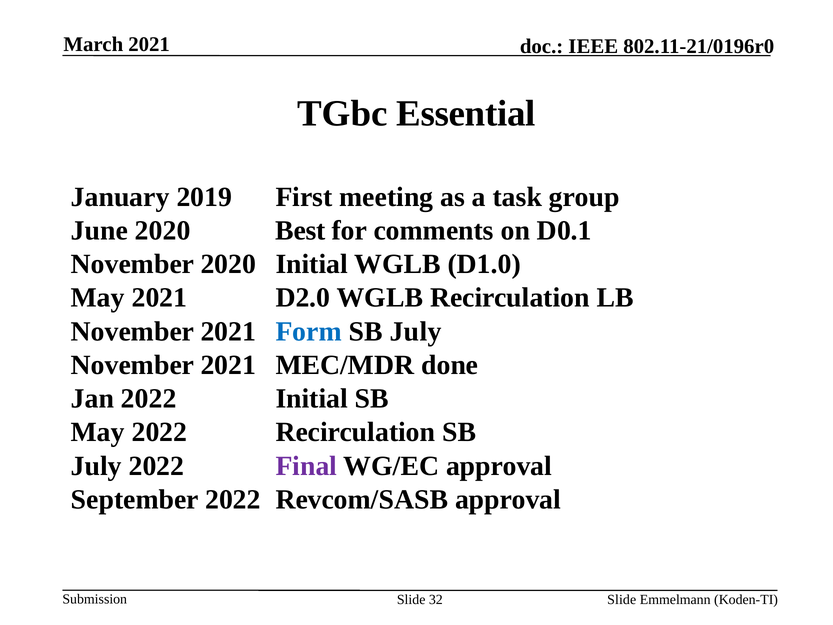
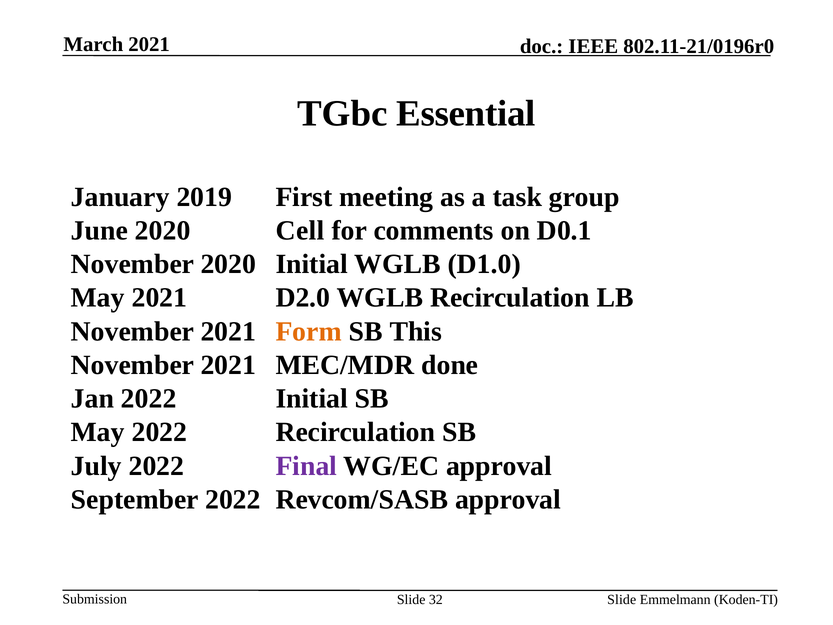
Best: Best -> Cell (300, 230)
Form colour: blue -> orange (309, 331)
July: July -> This (416, 331)
